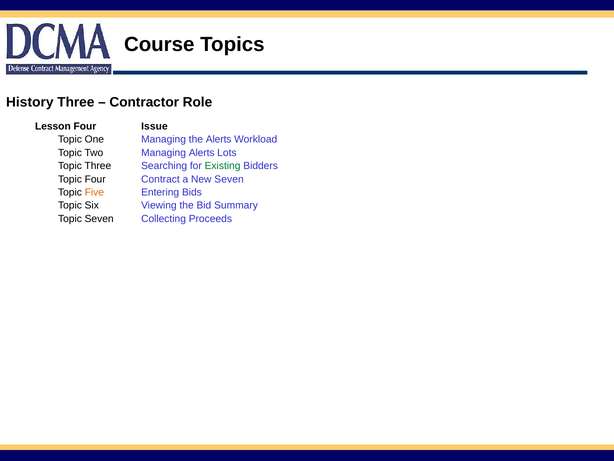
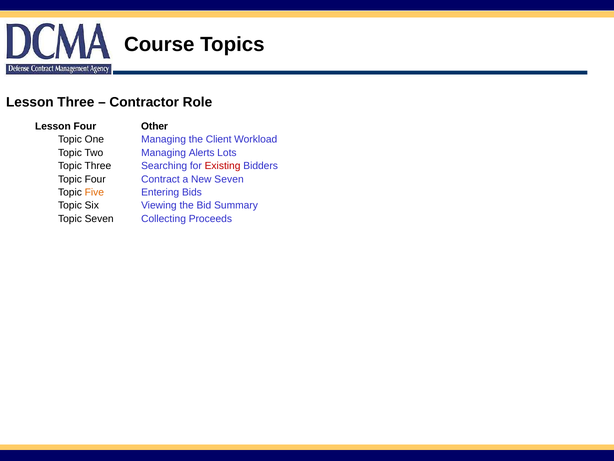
History: History -> Lesson (30, 102)
Issue: Issue -> Other (155, 126)
the Alerts: Alerts -> Client (219, 139)
Existing colour: green -> red (223, 166)
